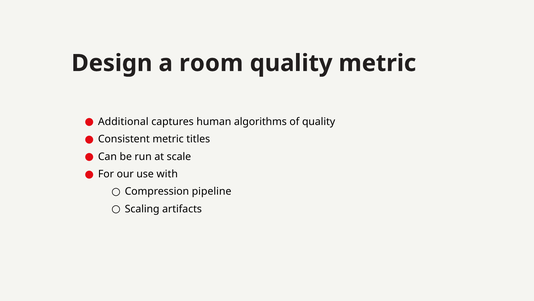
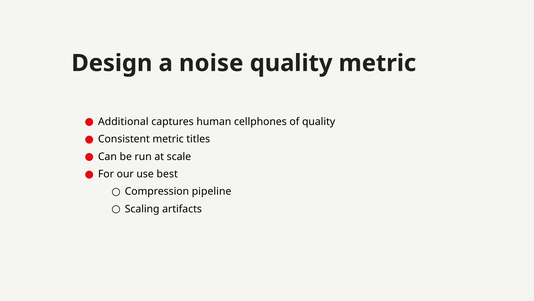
room: room -> noise (211, 63)
algorithms: algorithms -> cellphones (260, 121)
with: with -> best (167, 174)
